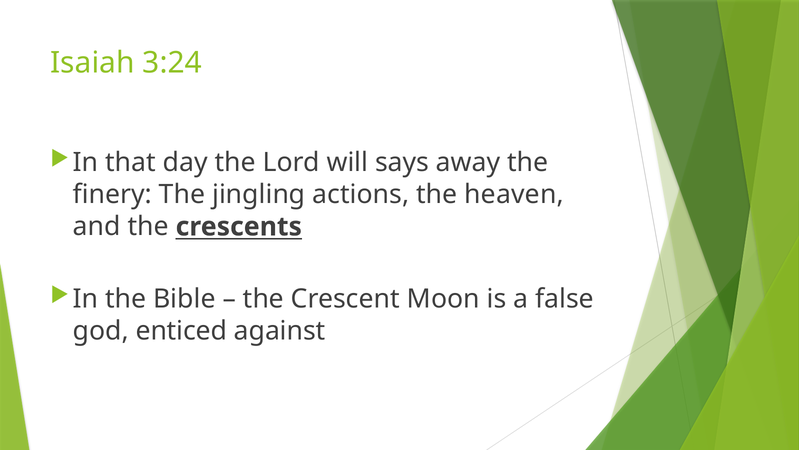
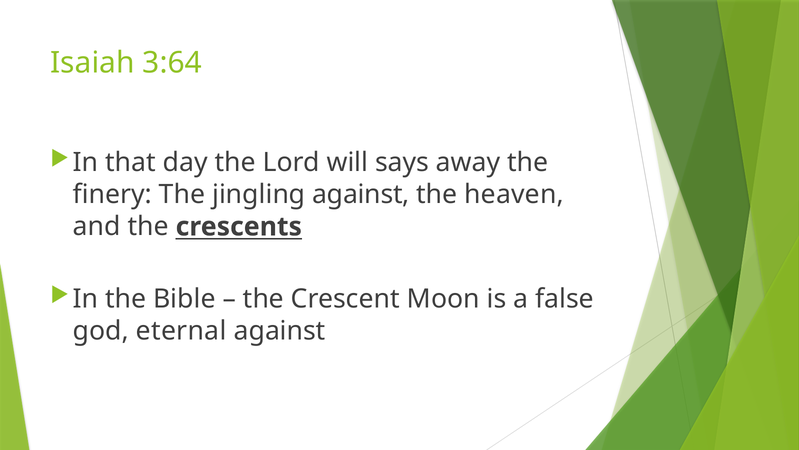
3:24: 3:24 -> 3:64 (172, 63)
jingling actions: actions -> against (361, 194)
enticed: enticed -> eternal (181, 331)
